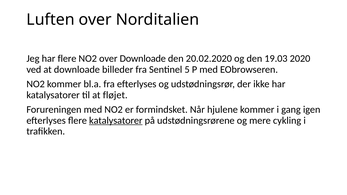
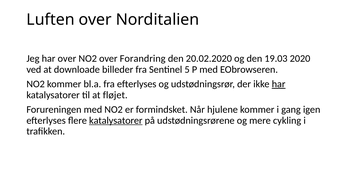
har flere: flere -> over (67, 59)
over Downloade: Downloade -> Forandring (143, 59)
har underline: none -> present (279, 84)
